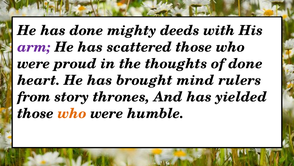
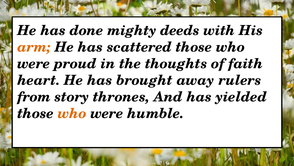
arm colour: purple -> orange (34, 47)
of done: done -> faith (246, 63)
mind: mind -> away (195, 80)
